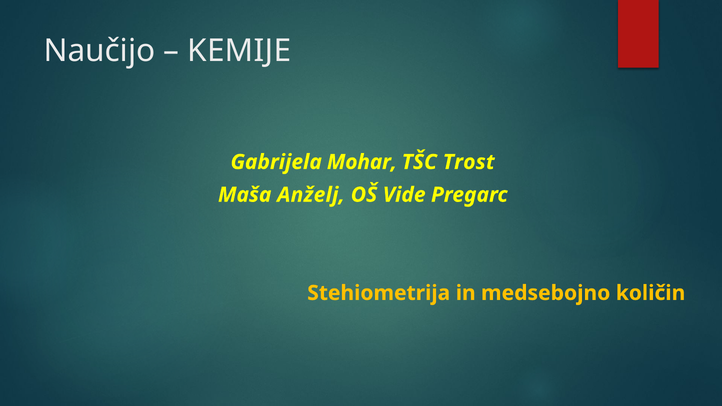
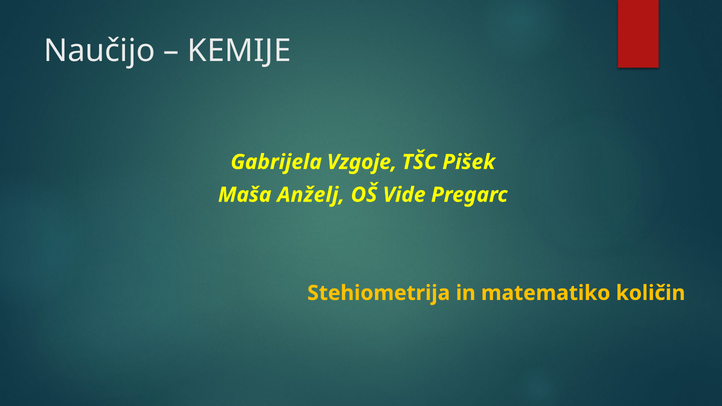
Mohar: Mohar -> Vzgoje (362, 162)
Trost: Trost -> Pišek (469, 162)
medsebojno: medsebojno -> matematiko (546, 293)
